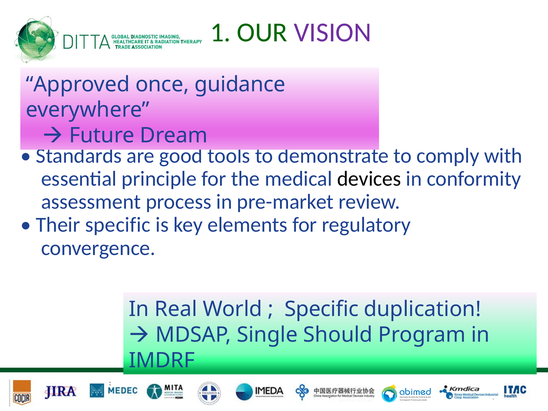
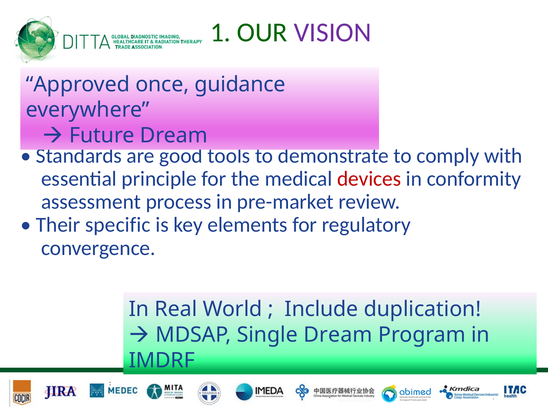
devices colour: black -> red (369, 179)
Specific: Specific -> Include (321, 309)
Single Should: Should -> Dream (338, 335)
